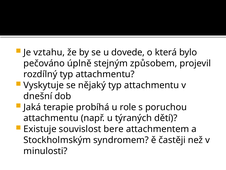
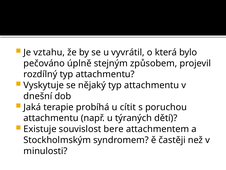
dovede: dovede -> vyvrátil (128, 52)
role: role -> cítit (128, 107)
